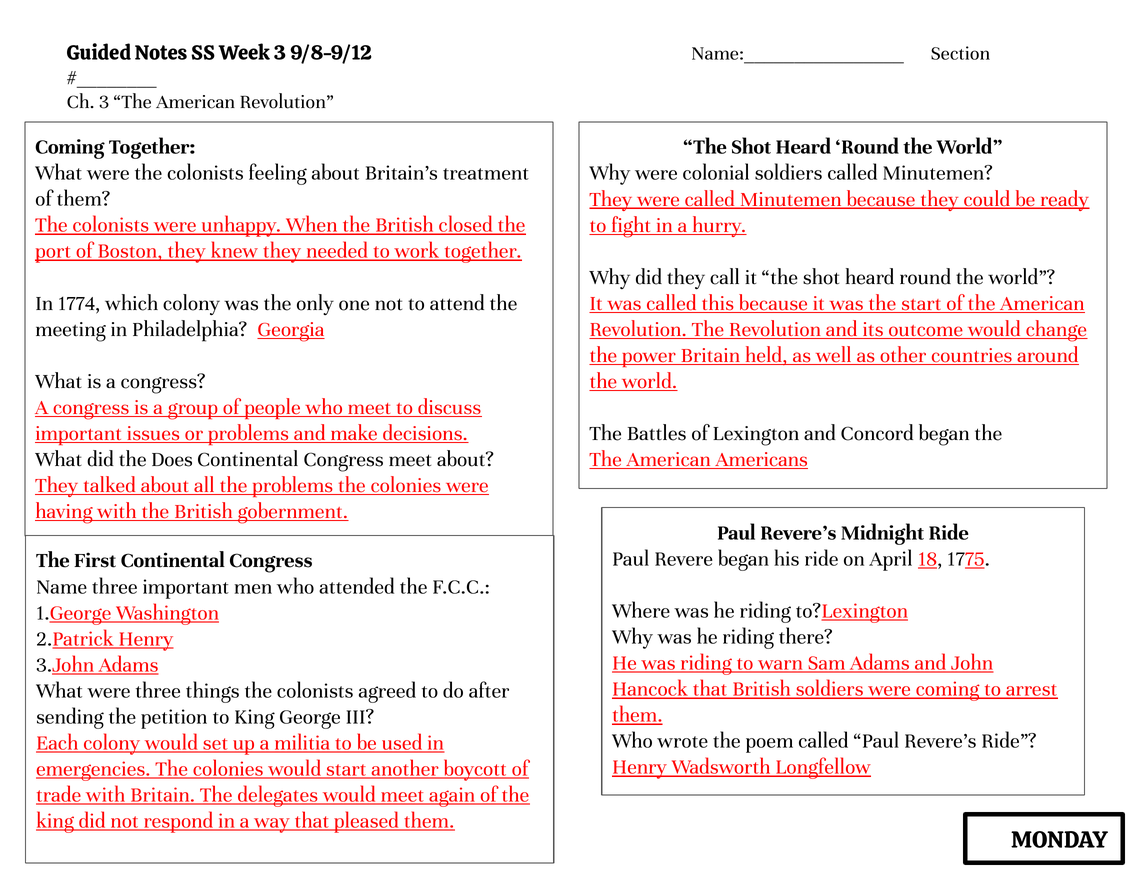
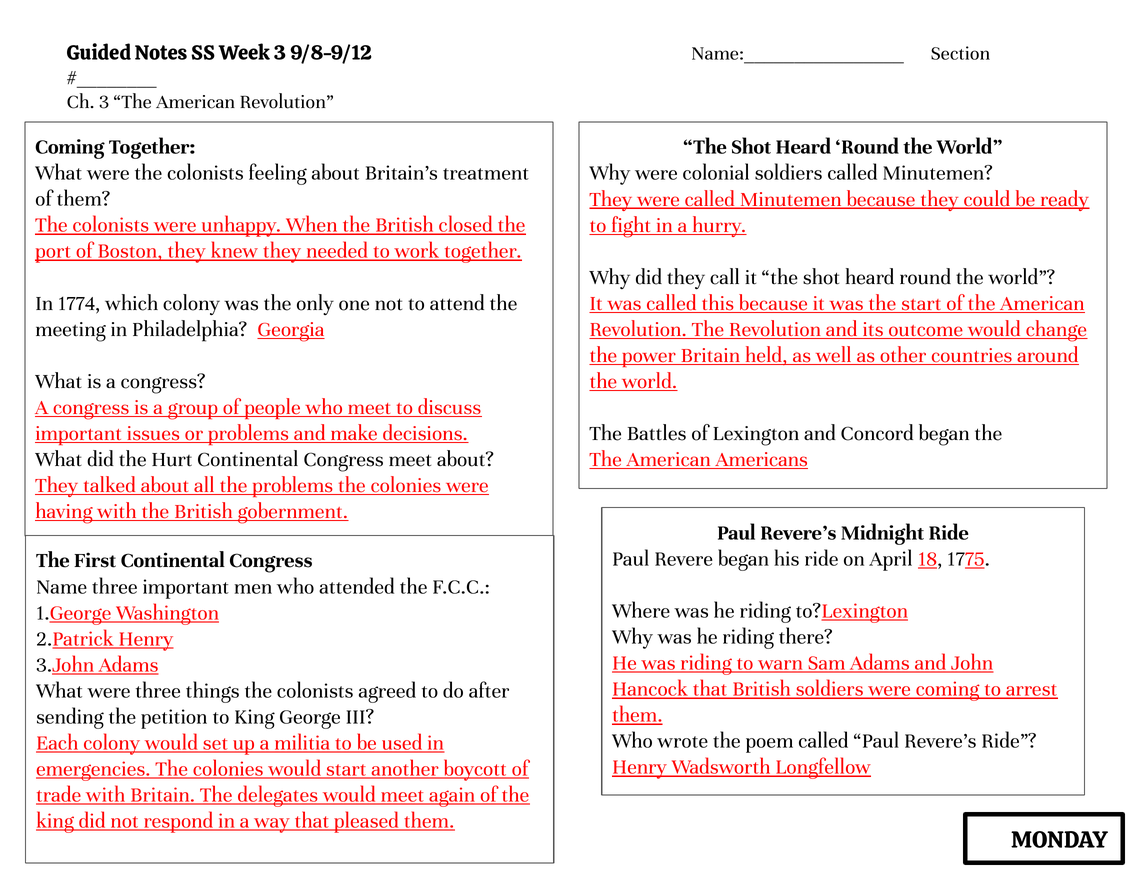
Does: Does -> Hurt (172, 459)
